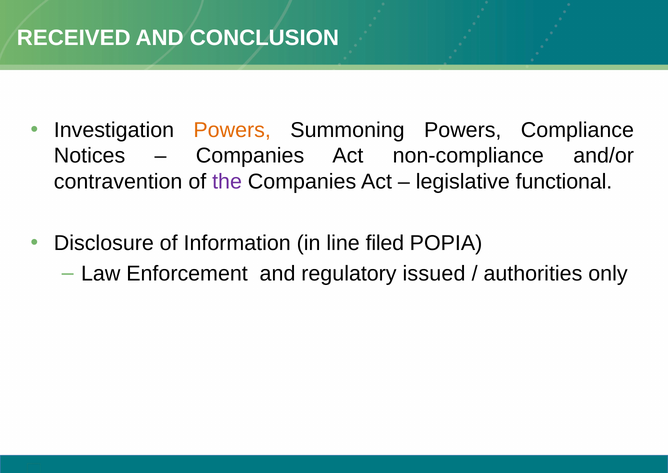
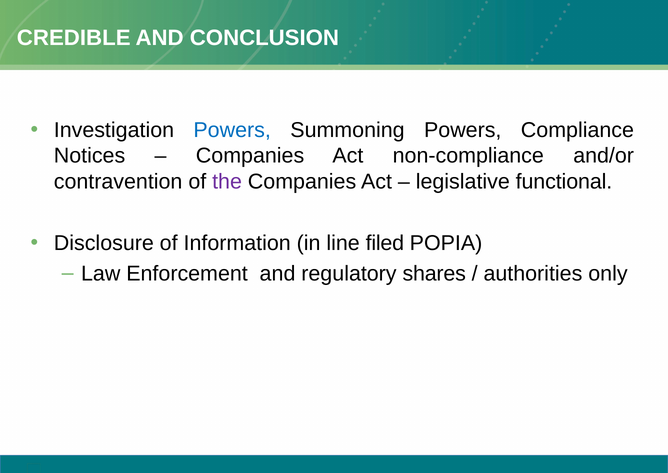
RECEIVED: RECEIVED -> CREDIBLE (74, 38)
Powers colour: orange -> blue (232, 130)
issued: issued -> shares (434, 274)
